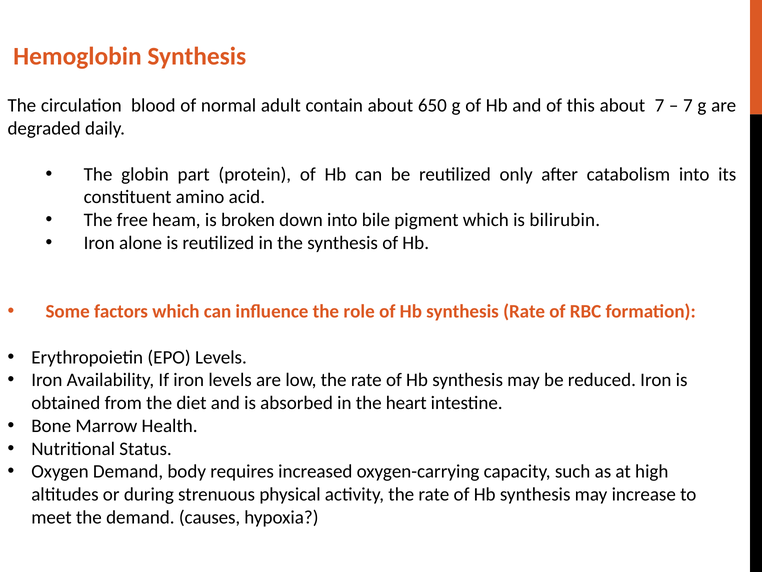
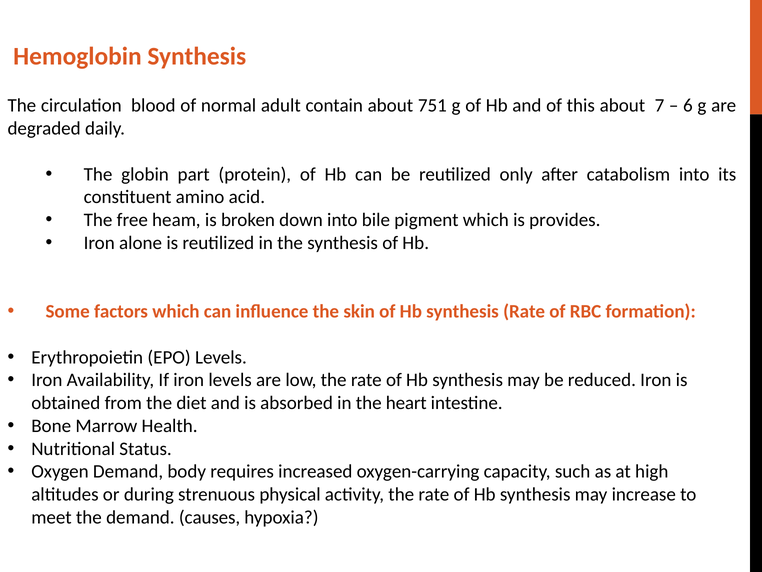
650: 650 -> 751 (432, 106)
7: 7 -> 6 (688, 106)
bilirubin: bilirubin -> provides (565, 220)
role: role -> skin (359, 311)
